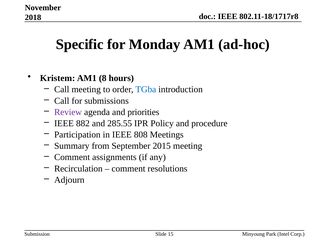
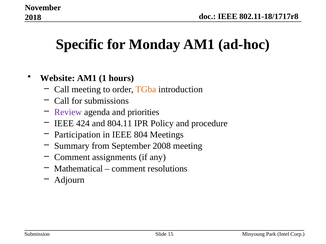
Kristem: Kristem -> Website (58, 78)
8: 8 -> 1 (103, 78)
TGba colour: blue -> orange (146, 90)
882: 882 -> 424 (83, 124)
285.55: 285.55 -> 804.11 (120, 124)
808: 808 -> 804 (141, 135)
2015: 2015 -> 2008 (162, 146)
Recirculation: Recirculation -> Mathematical (78, 169)
